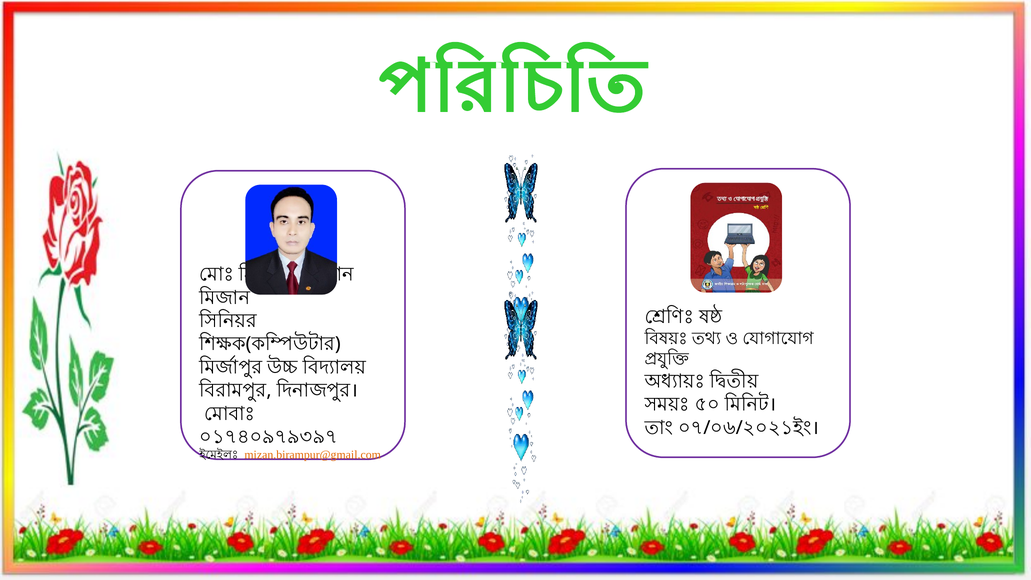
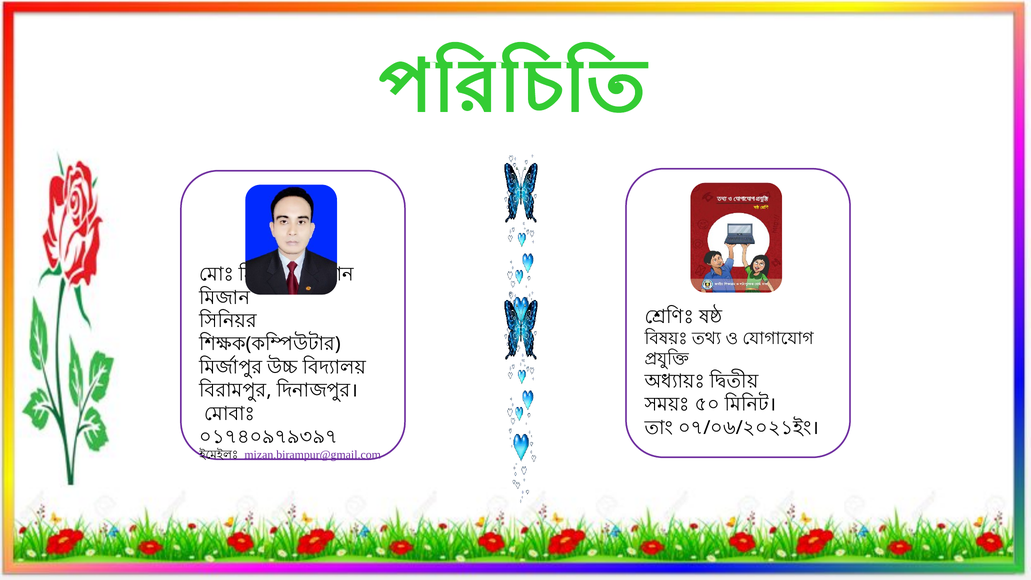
mizan.birampur@gmail.com colour: orange -> purple (313, 455)
